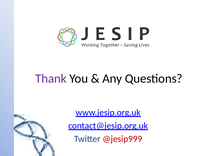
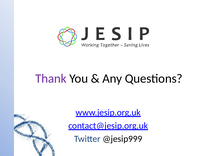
@jesip999 colour: red -> black (122, 139)
